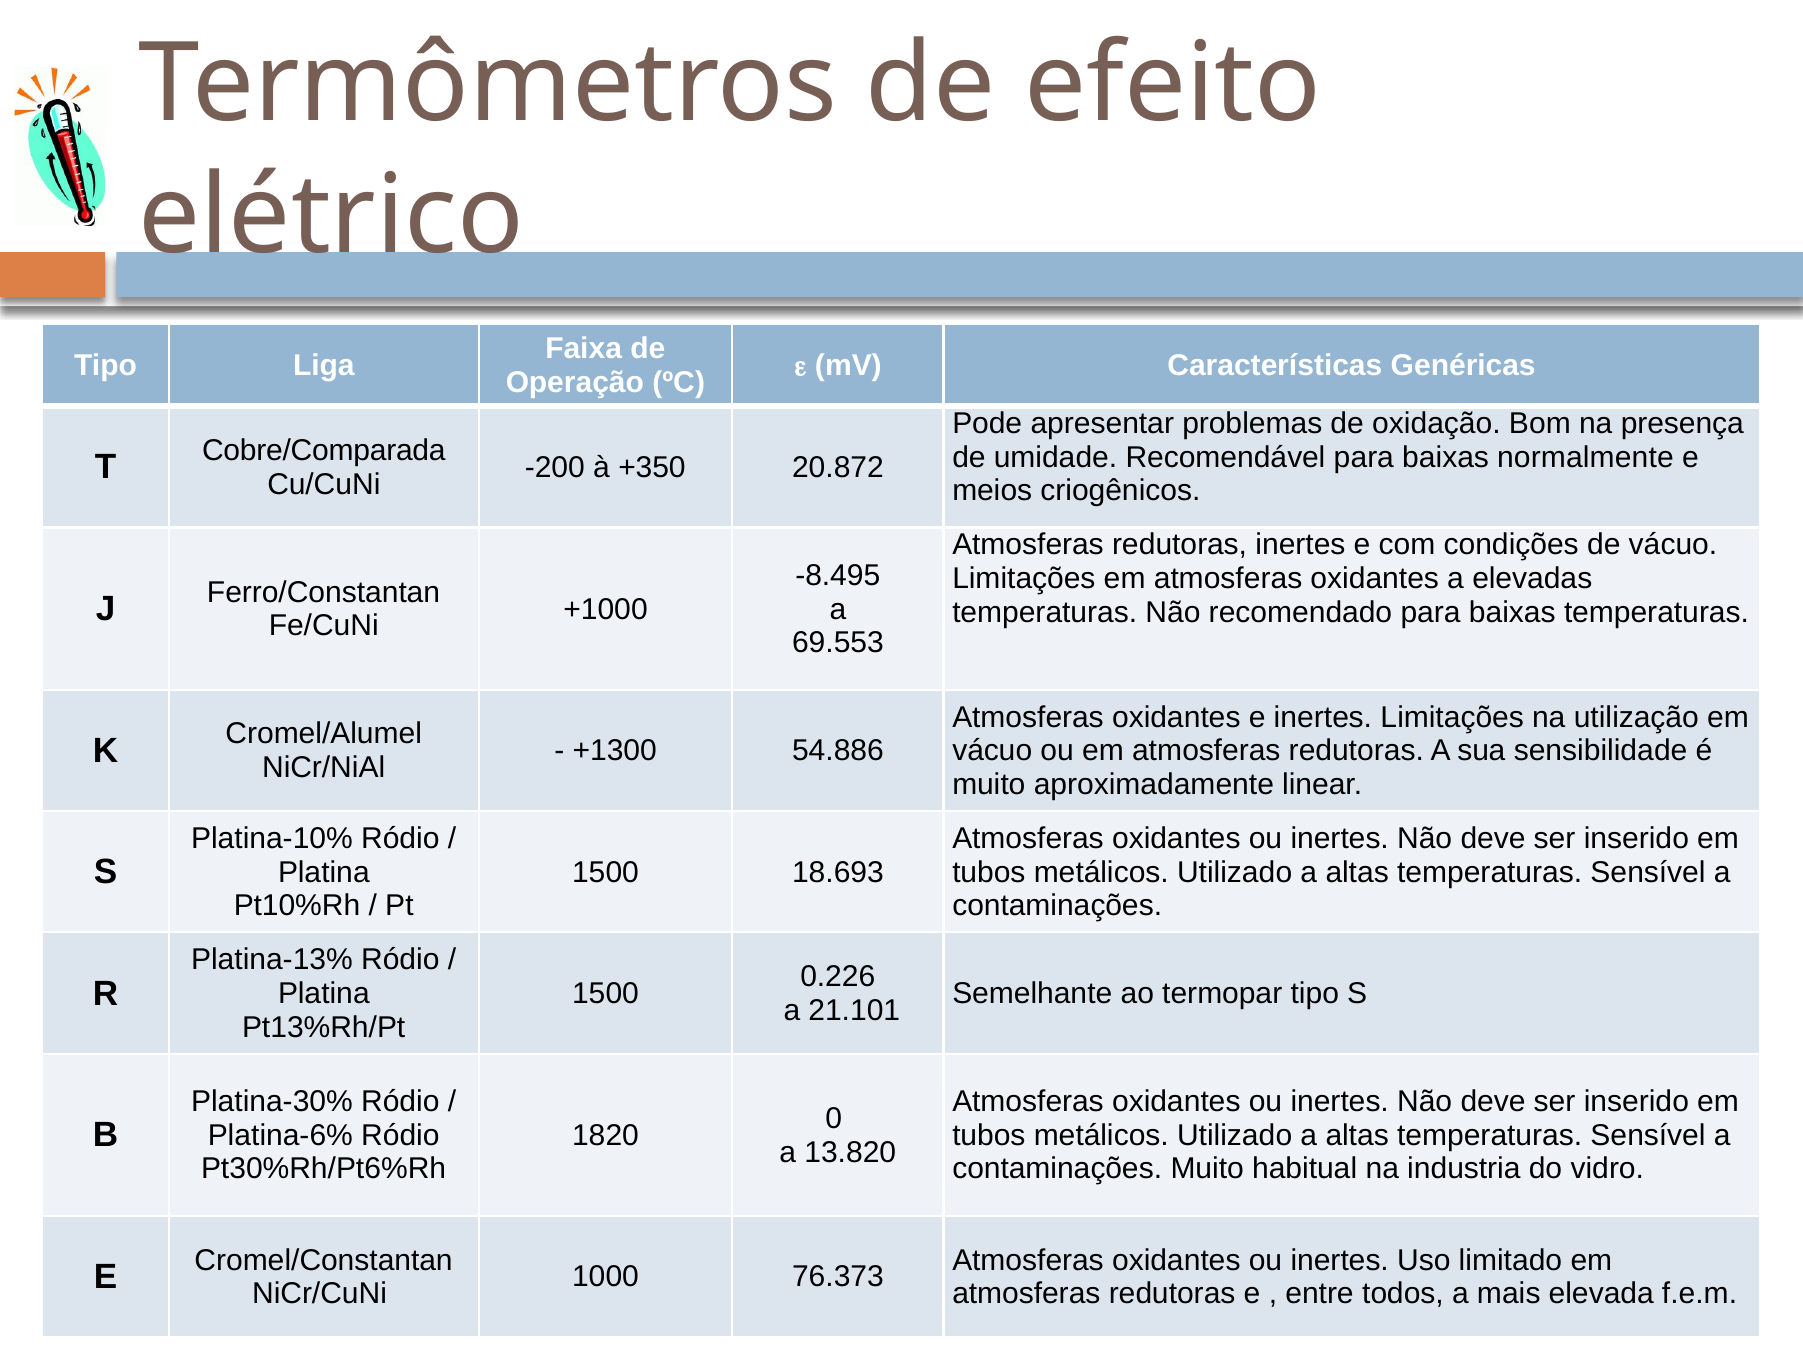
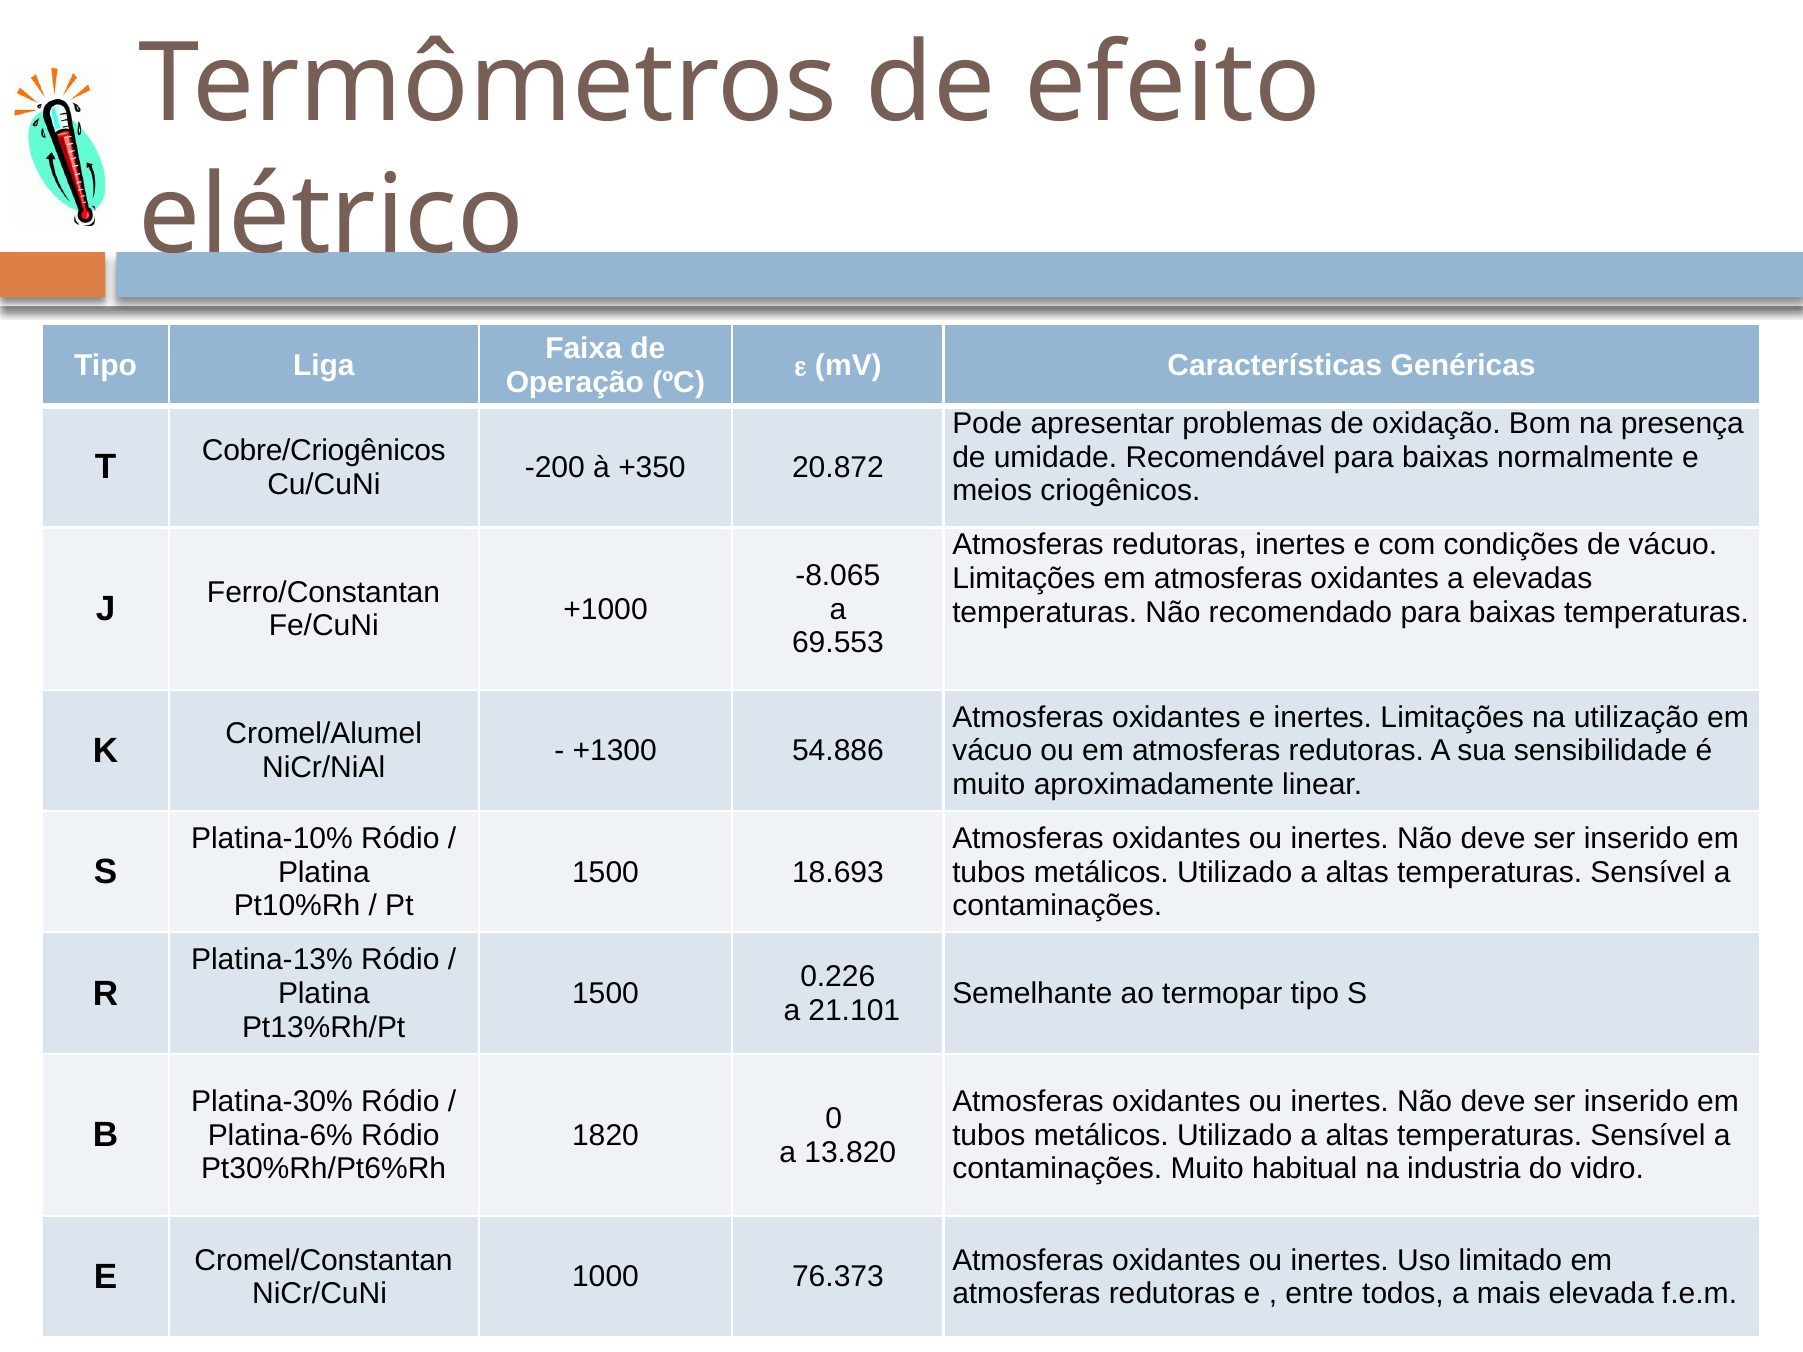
Cobre/Comparada: Cobre/Comparada -> Cobre/Criogênicos (324, 451)
-8.495: -8.495 -> -8.065 (838, 576)
